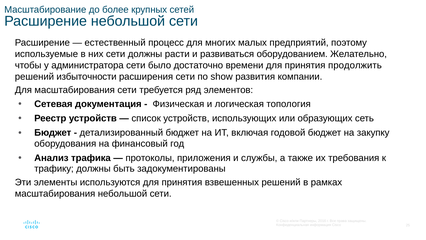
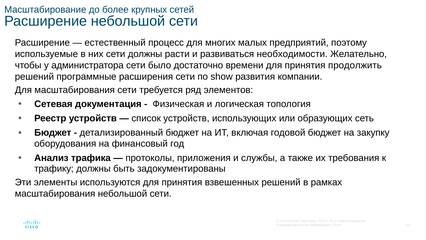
оборудованием: оборудованием -> необходимости (292, 54)
избыточности: избыточности -> программные (86, 77)
